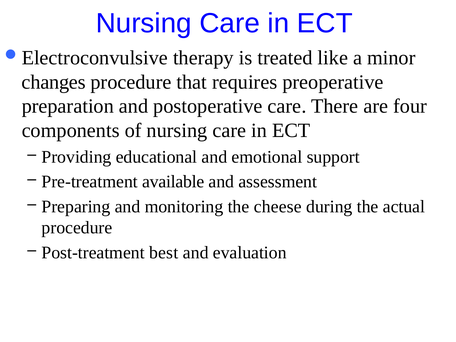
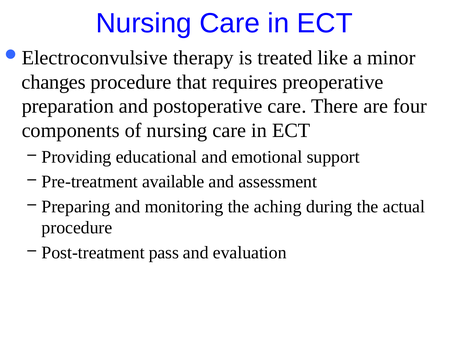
cheese: cheese -> aching (278, 207)
best: best -> pass (164, 253)
